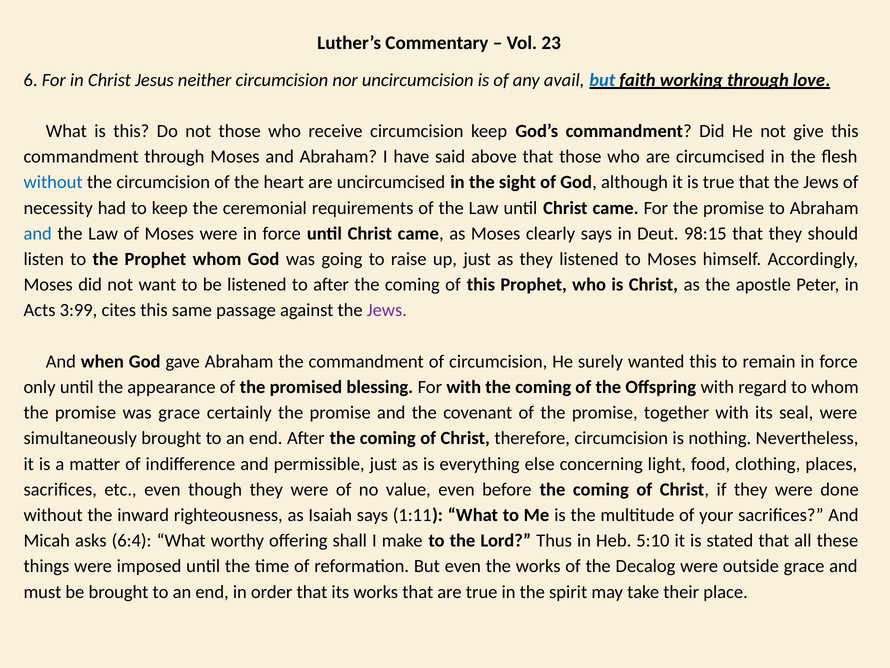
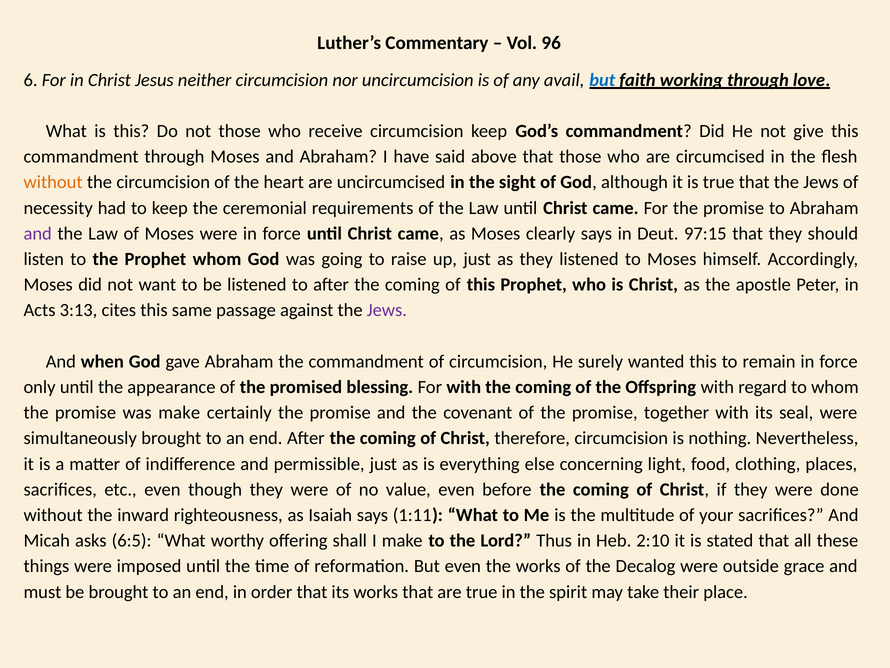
23: 23 -> 96 (551, 43)
without colour: blue -> orange (53, 182)
and colour: blue -> purple (38, 233)
98:15: 98:15 -> 97:15 (705, 233)
3:99: 3:99 -> 3:13 (78, 310)
was grace: grace -> make (179, 412)
6:4: 6:4 -> 6:5 (132, 540)
5:10: 5:10 -> 2:10 (653, 540)
